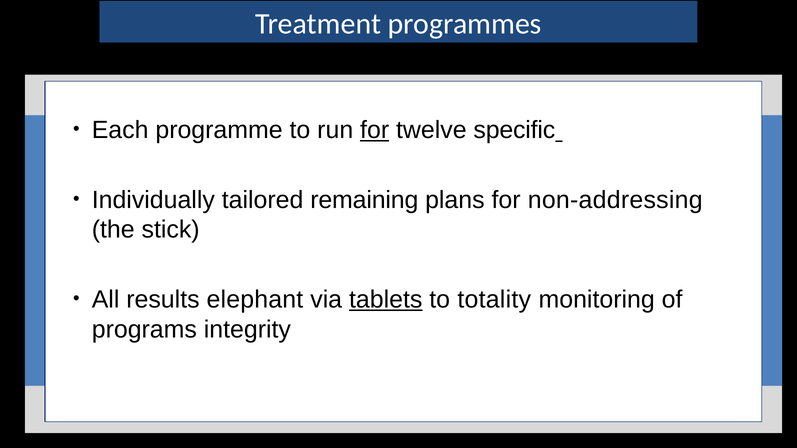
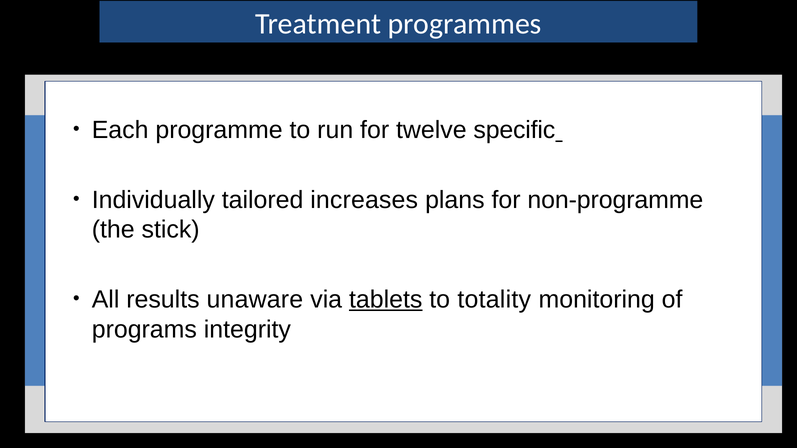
for underline: present -> none (375, 130)
remaining: remaining -> increases (364, 200)
non-addressing: non-addressing -> non-programme (615, 200)
elephant: elephant -> unaware (255, 300)
